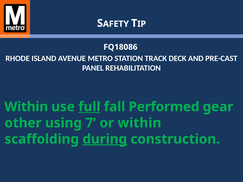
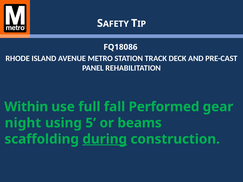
full underline: present -> none (89, 107)
other: other -> night (23, 123)
7: 7 -> 5 (91, 123)
or within: within -> beams (140, 123)
